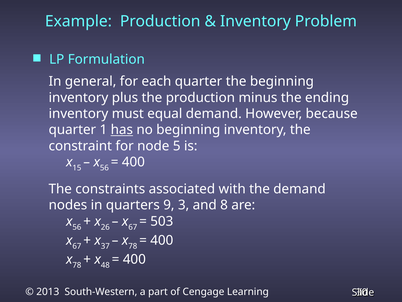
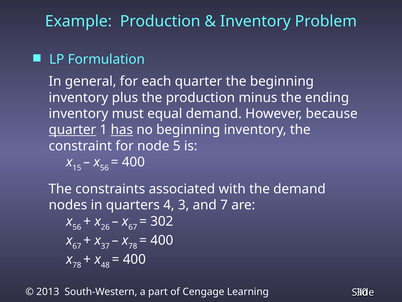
quarter underline: none -> present (72, 130)
9: 9 -> 4 (169, 205)
8: 8 -> 7 (224, 205)
503: 503 -> 302 (162, 221)
